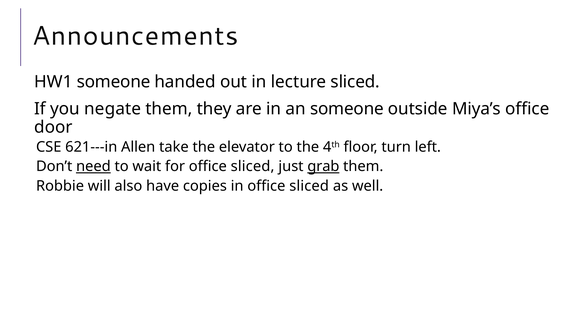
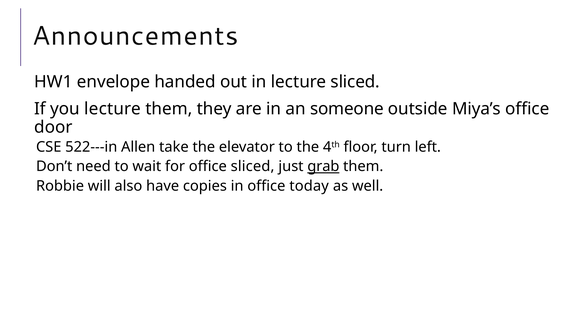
HW1 someone: someone -> envelope (113, 82)
you negate: negate -> lecture (113, 109)
621---in: 621---in -> 522---in (91, 147)
need underline: present -> none (93, 166)
in office sliced: sliced -> today (309, 186)
